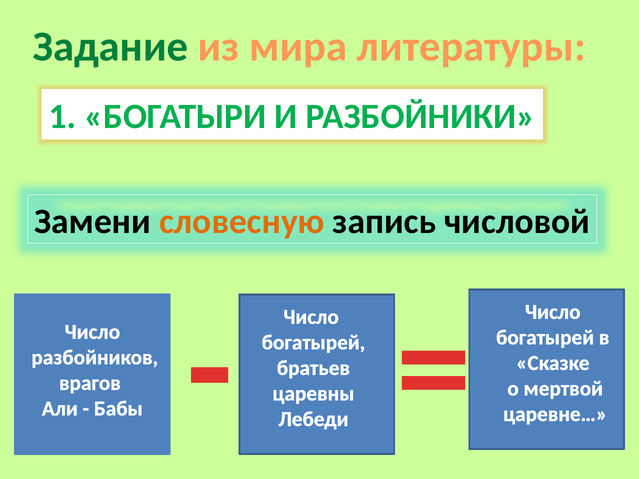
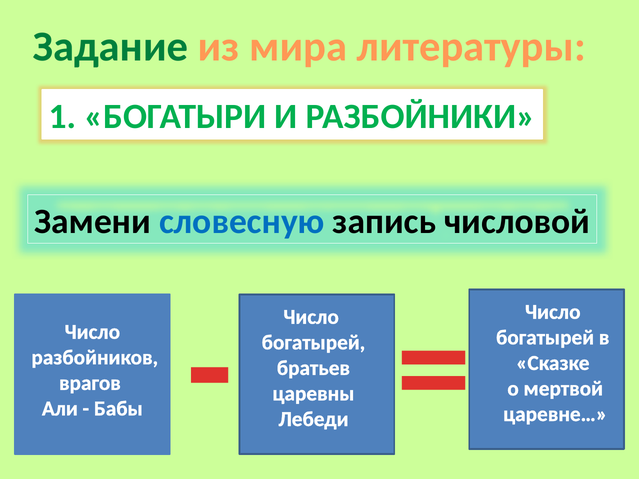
словесную colour: orange -> blue (242, 222)
